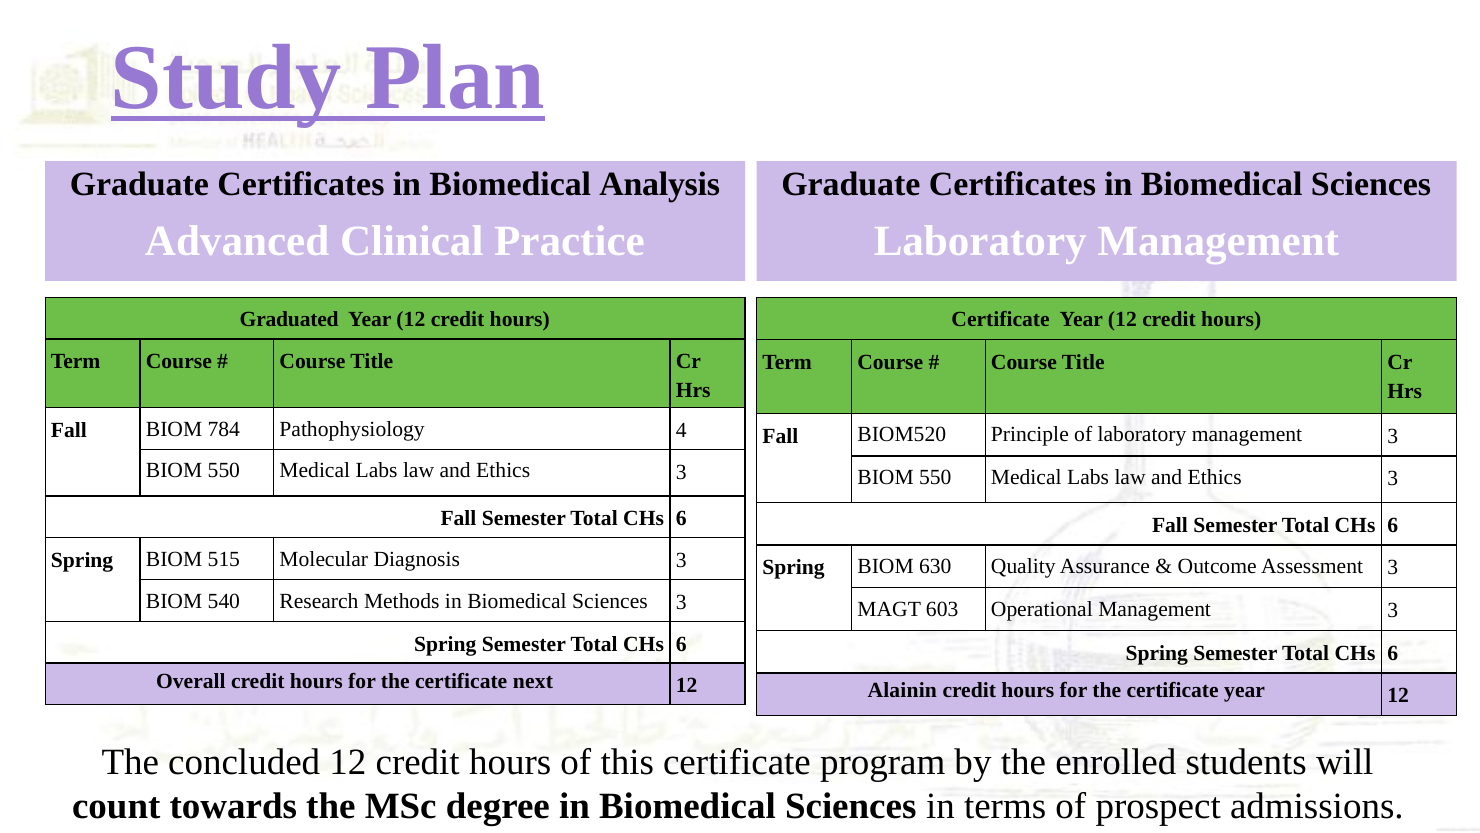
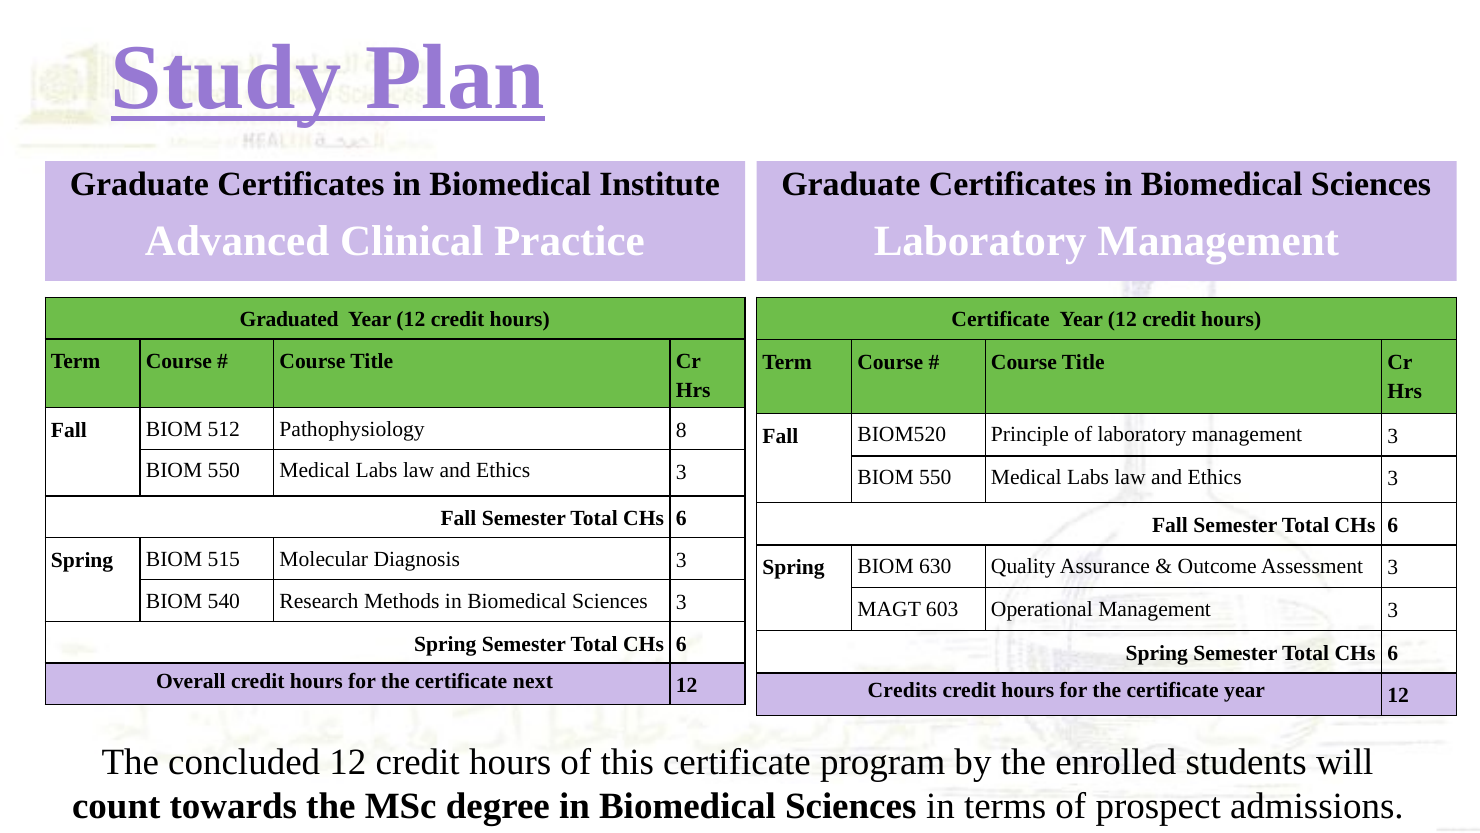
Analysis: Analysis -> Institute (660, 184)
784: 784 -> 512 (224, 429)
4: 4 -> 8 (681, 430)
Alainin: Alainin -> Credits (902, 690)
